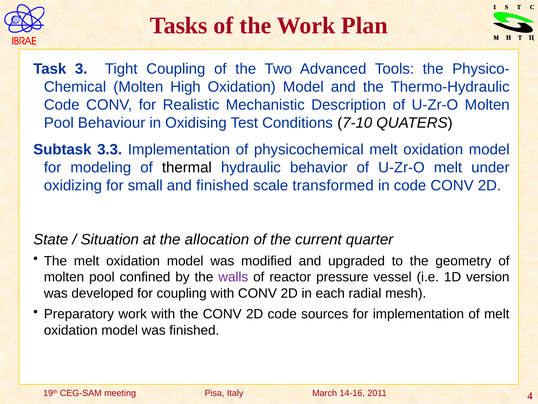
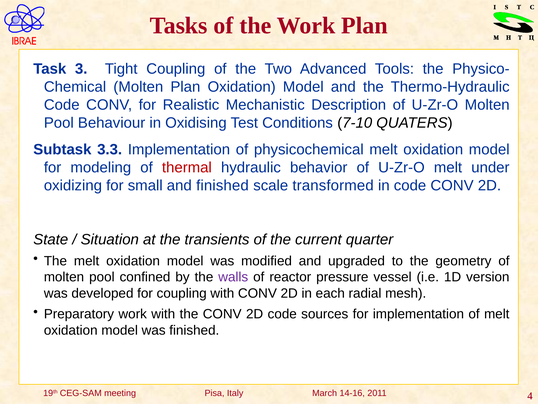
Molten High: High -> Plan (185, 87)
thermal colour: black -> red (187, 167)
allocation: allocation -> transients (217, 239)
